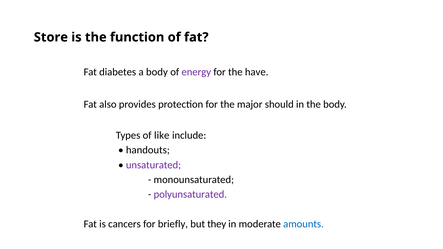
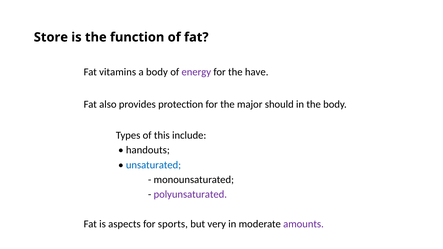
diabetes: diabetes -> vitamins (118, 72)
like: like -> this (162, 135)
unsaturated colour: purple -> blue (153, 165)
cancers: cancers -> aspects (124, 224)
briefly: briefly -> sports (173, 224)
they: they -> very (217, 224)
amounts colour: blue -> purple (304, 224)
